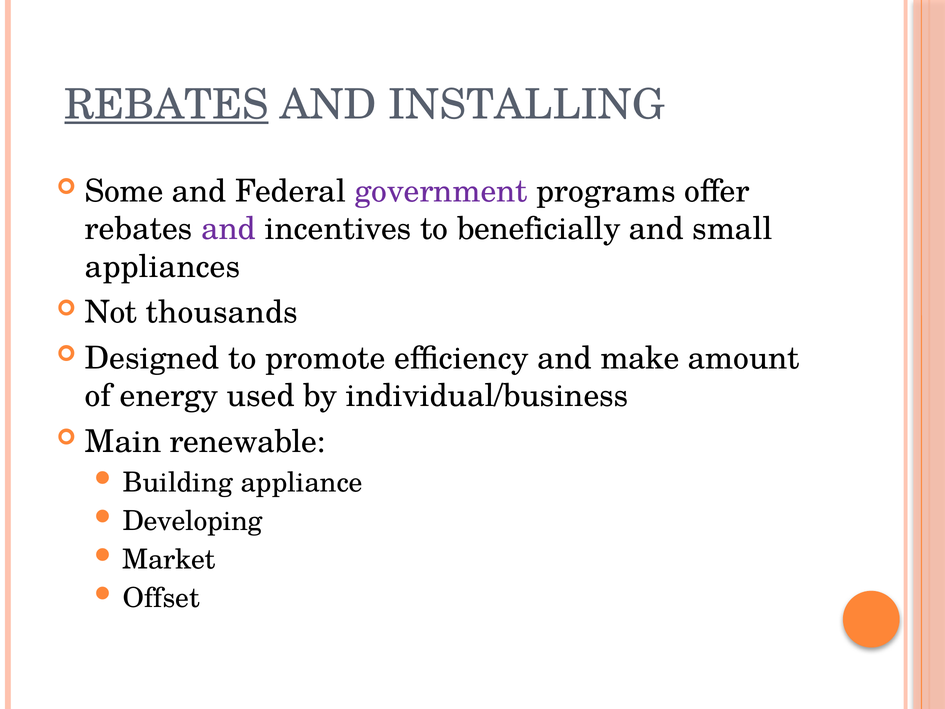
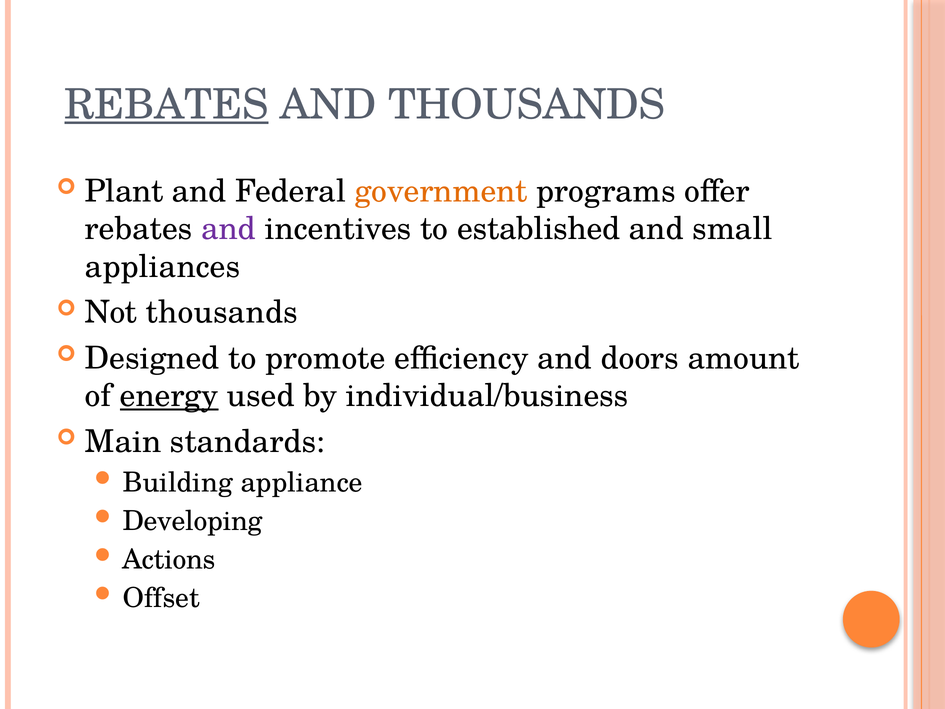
AND INSTALLING: INSTALLING -> THOUSANDS (527, 105)
Some: Some -> Plant (124, 191)
government colour: purple -> orange (441, 191)
beneficially: beneficially -> established (539, 229)
make: make -> doors (640, 358)
energy underline: none -> present (169, 396)
renewable: renewable -> standards (248, 442)
Market: Market -> Actions (169, 559)
